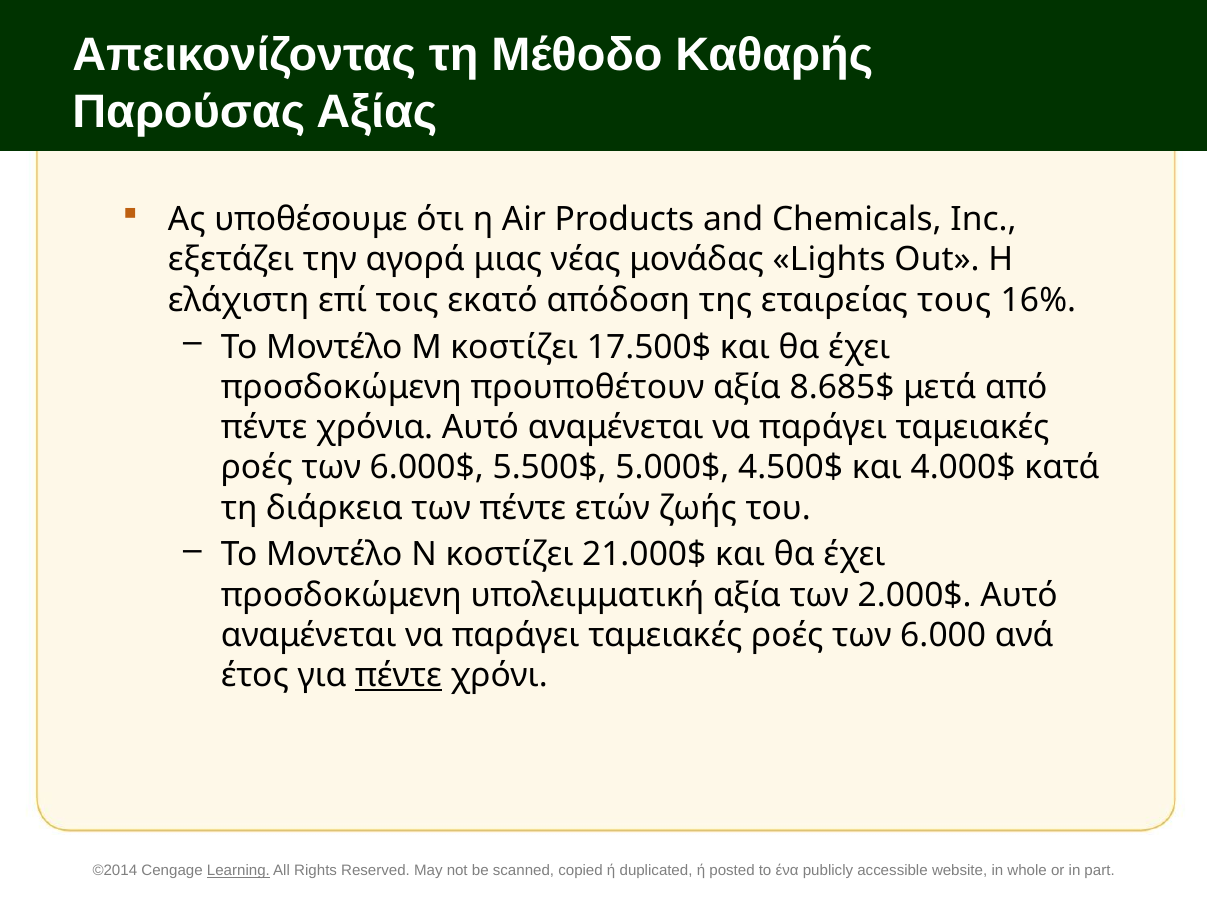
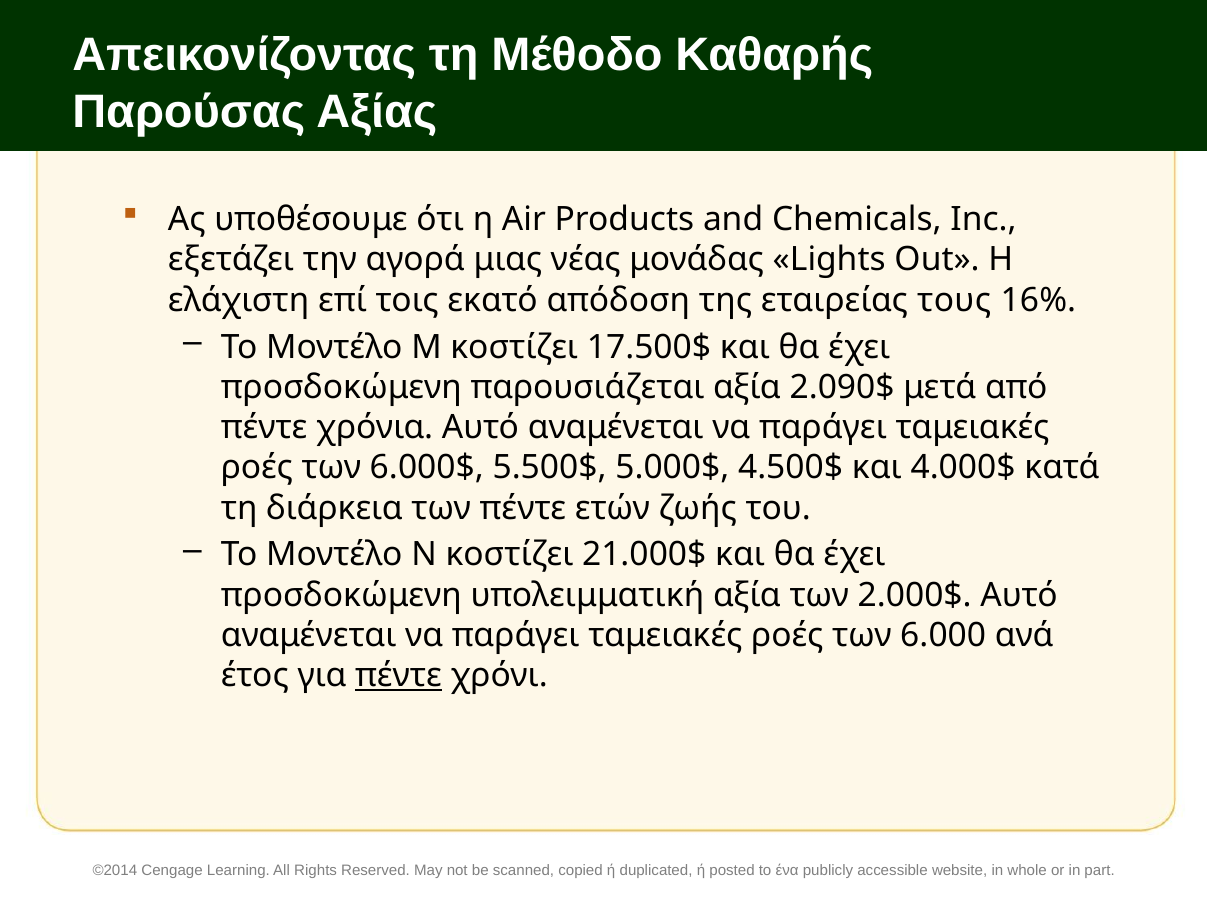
προυποθέτουν: προυποθέτουν -> παρουσιάζεται (588, 387)
8.685$: 8.685$ -> 2.090$ (842, 387)
Learning underline: present -> none (238, 871)
